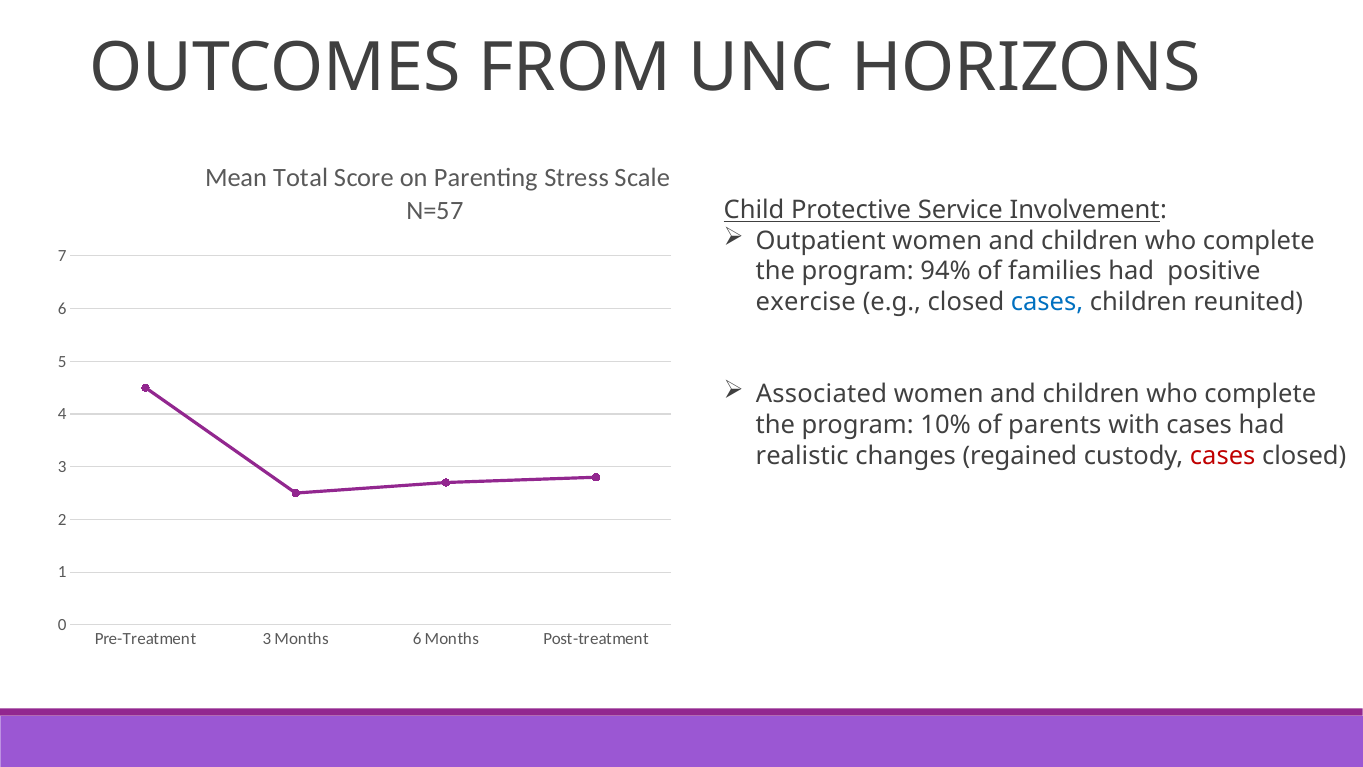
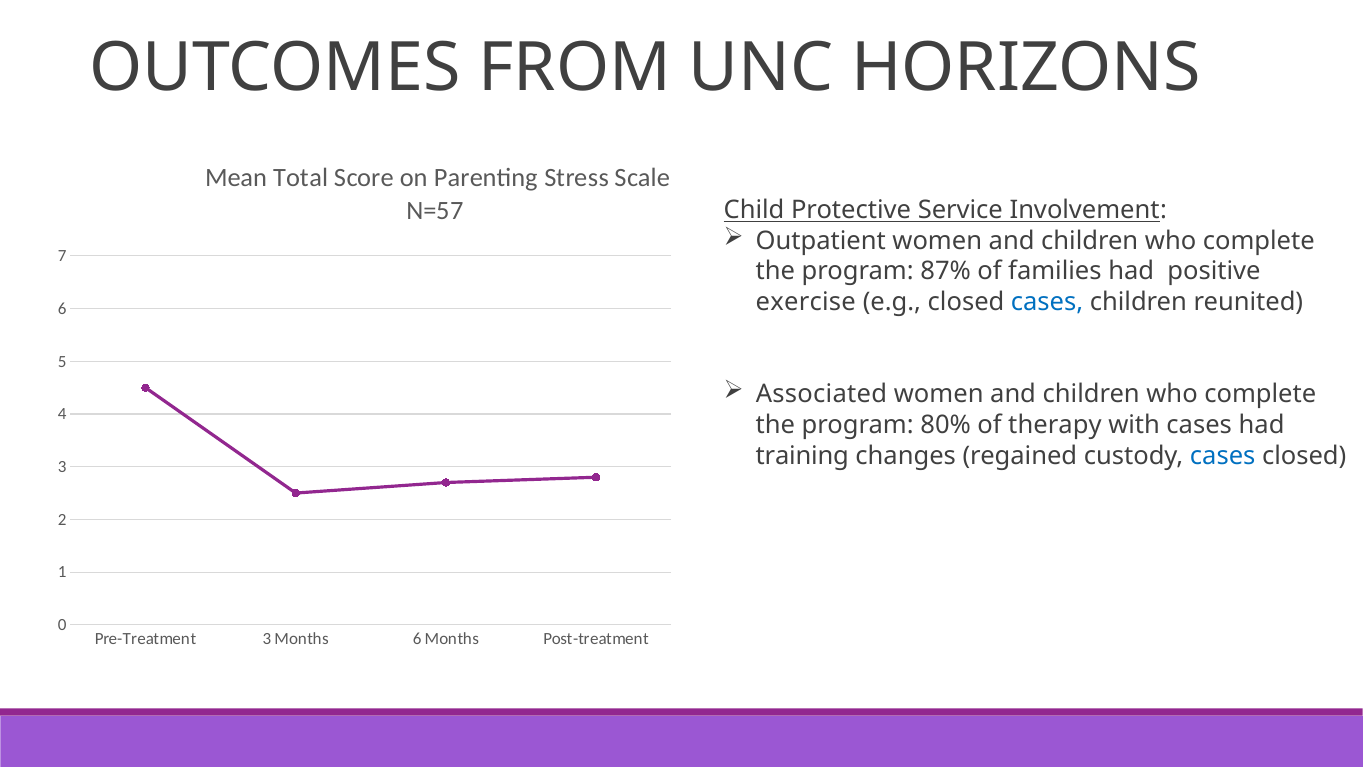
94%: 94% -> 87% (946, 271)
10%: 10% -> 80% (946, 425)
parents: parents -> therapy (1055, 425)
realistic: realistic -> training (802, 455)
cases colour: red -> blue (1223, 455)
